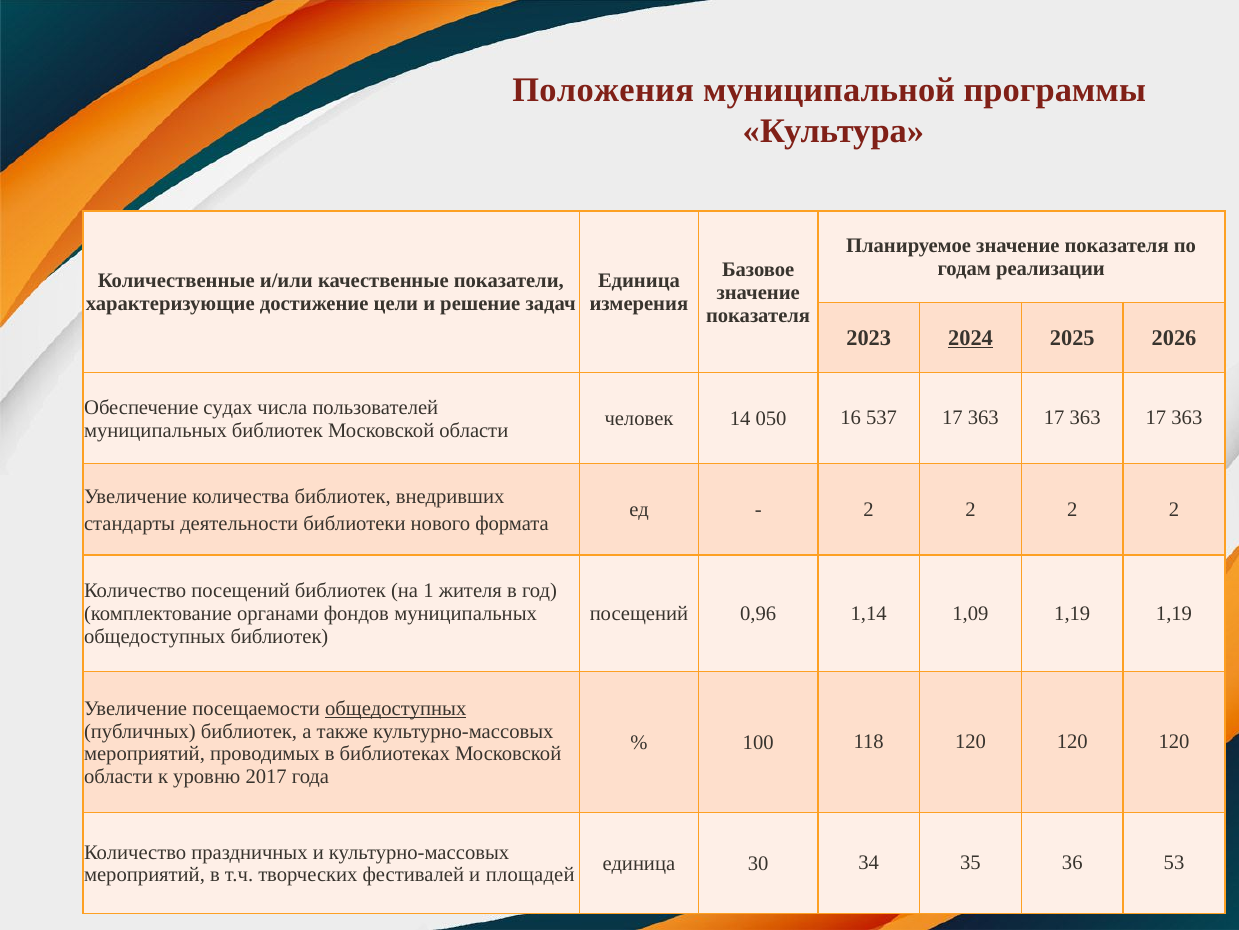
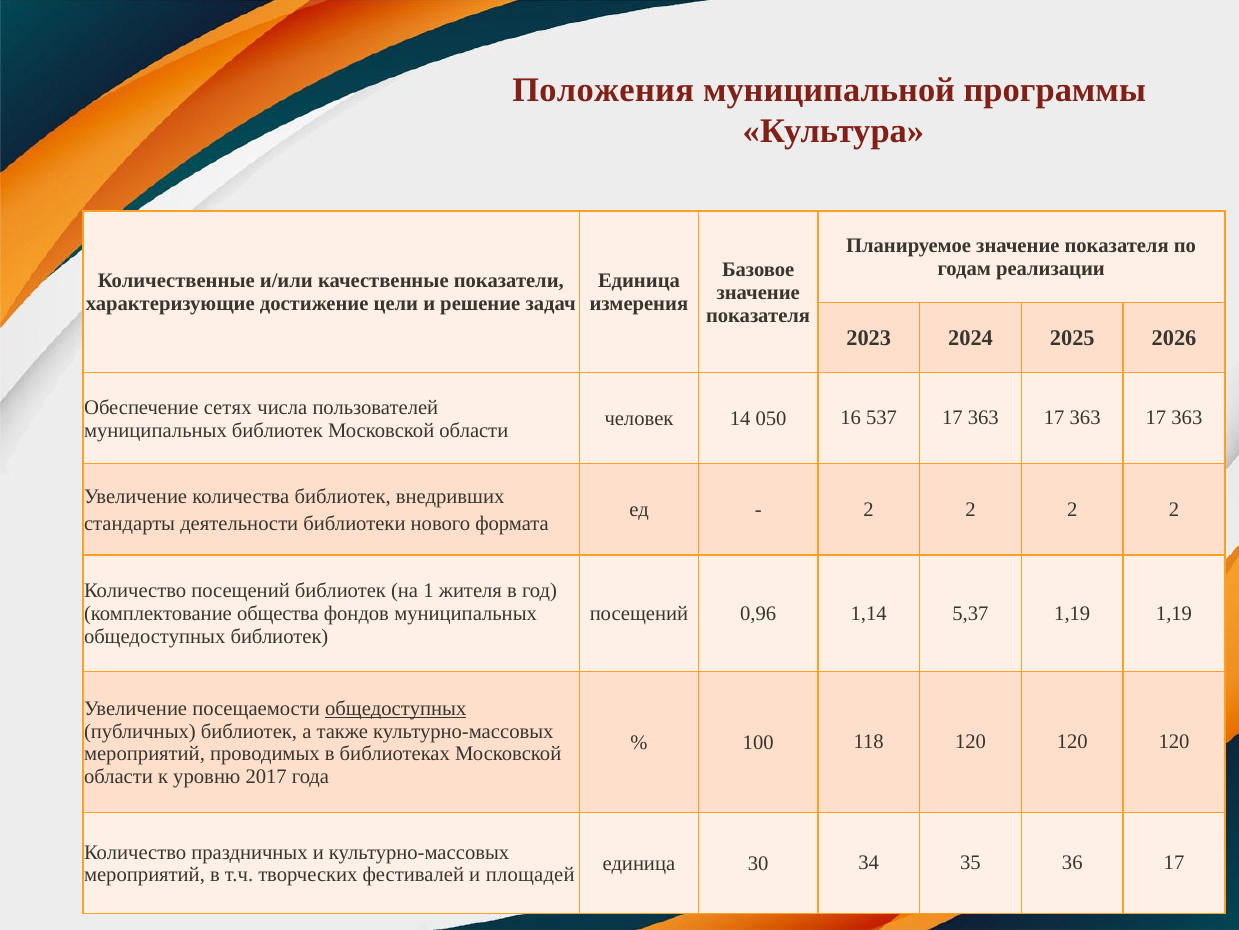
2024 underline: present -> none (971, 338)
судах: судах -> сетях (228, 407)
органами: органами -> общества (278, 613)
1,09: 1,09 -> 5,37 (970, 613)
36 53: 53 -> 17 (1174, 862)
